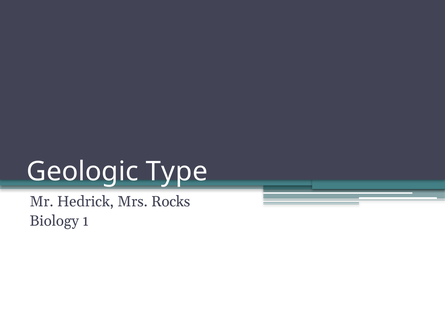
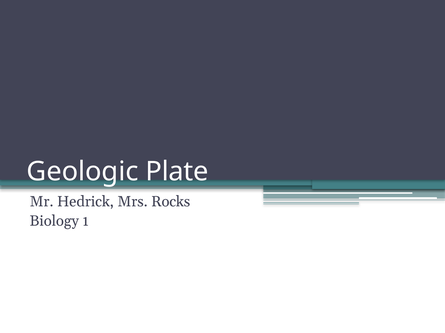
Type: Type -> Plate (177, 172)
